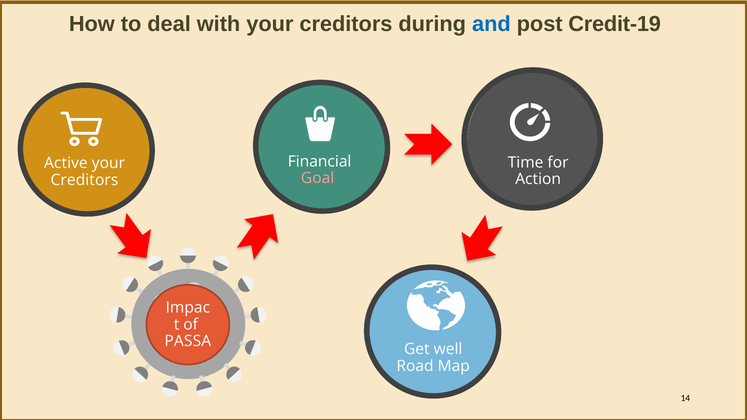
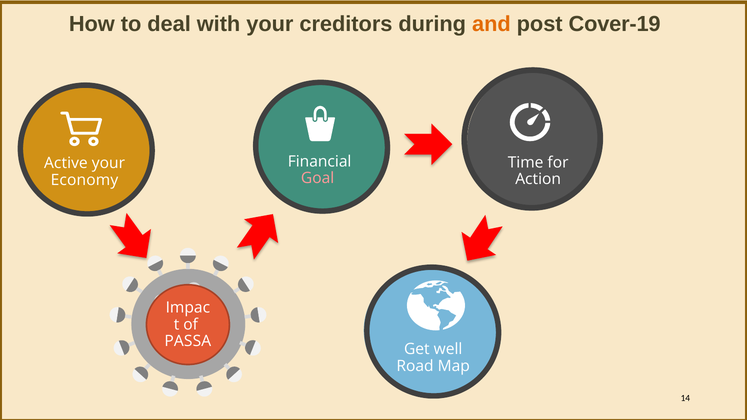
and colour: blue -> orange (491, 24)
Credit-19: Credit-19 -> Cover-19 (615, 24)
Creditors: Creditors -> Economy (84, 180)
